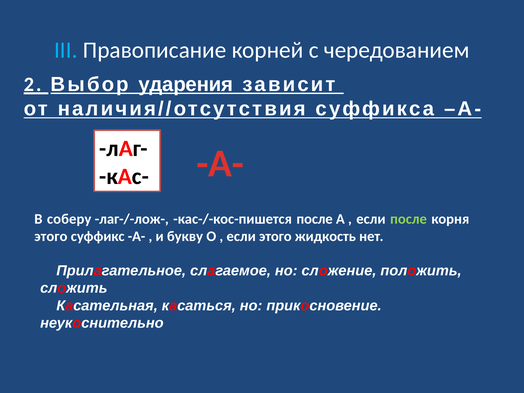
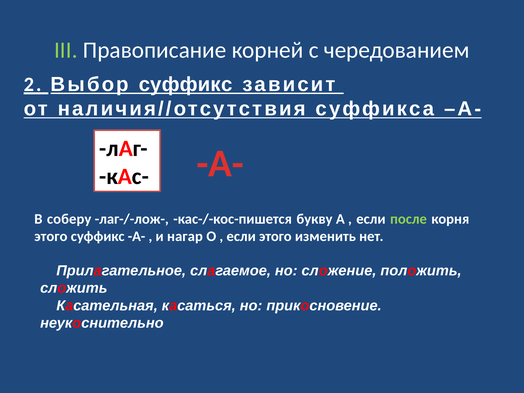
III colour: light blue -> light green (66, 50)
Выбор ударения: ударения -> суффикс (186, 84)
кас-/-кос-пишется после: после -> букву (315, 219)
букву: букву -> нагар (185, 237)
жидкость: жидкость -> изменить (325, 237)
